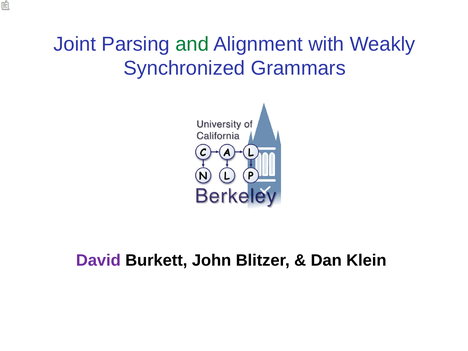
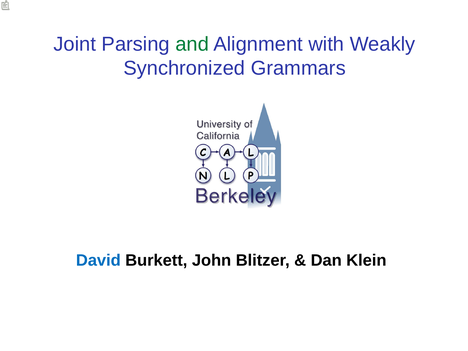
David colour: purple -> blue (98, 260)
